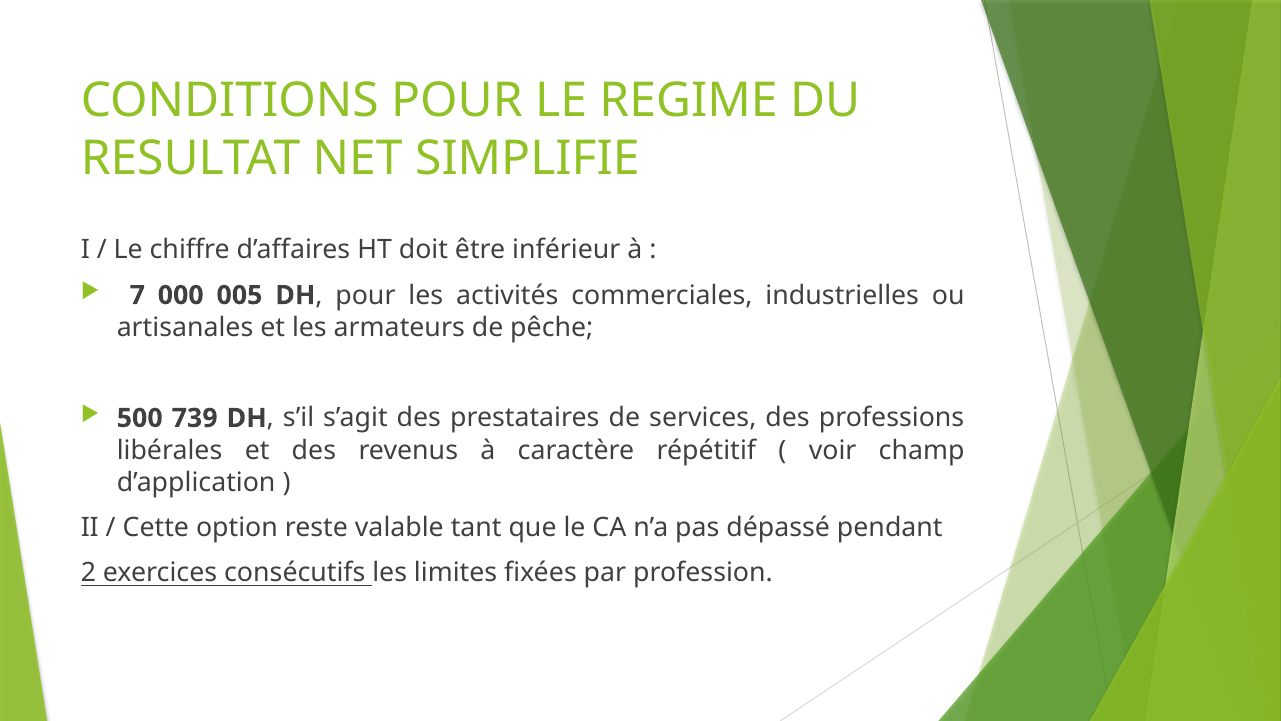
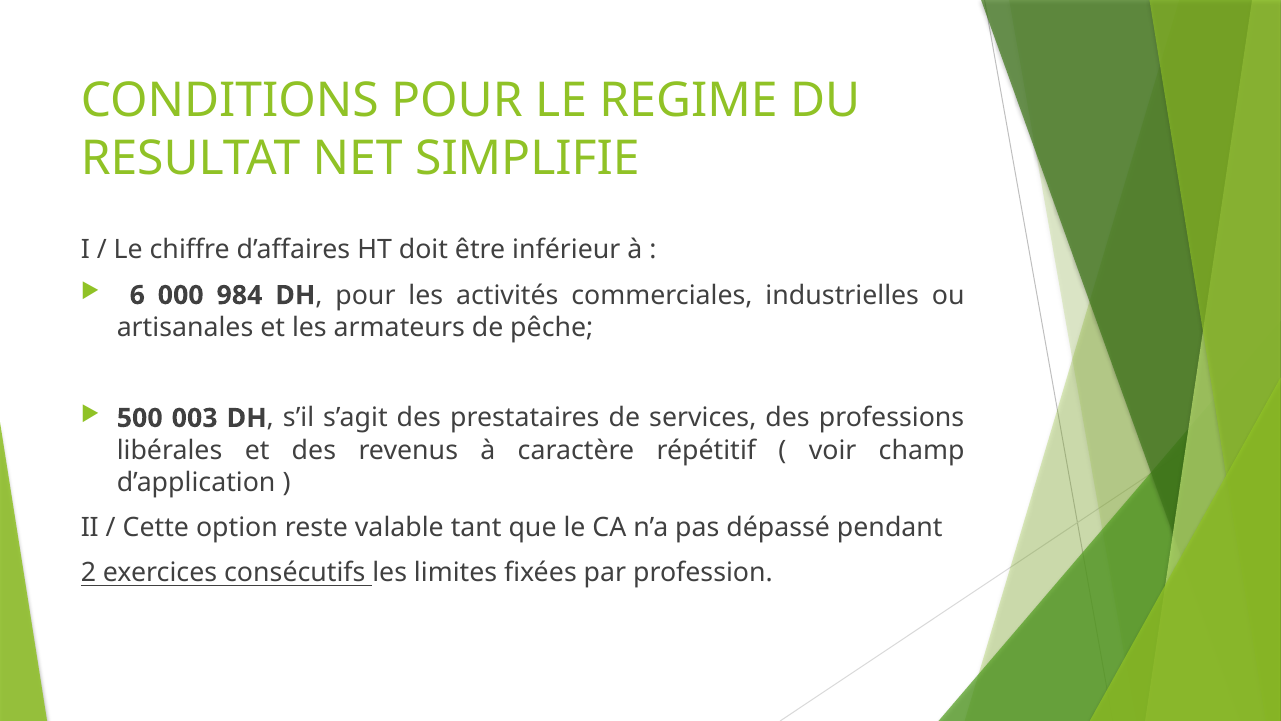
7: 7 -> 6 (137, 295)
005: 005 -> 984 (239, 295)
739: 739 -> 003 (195, 418)
